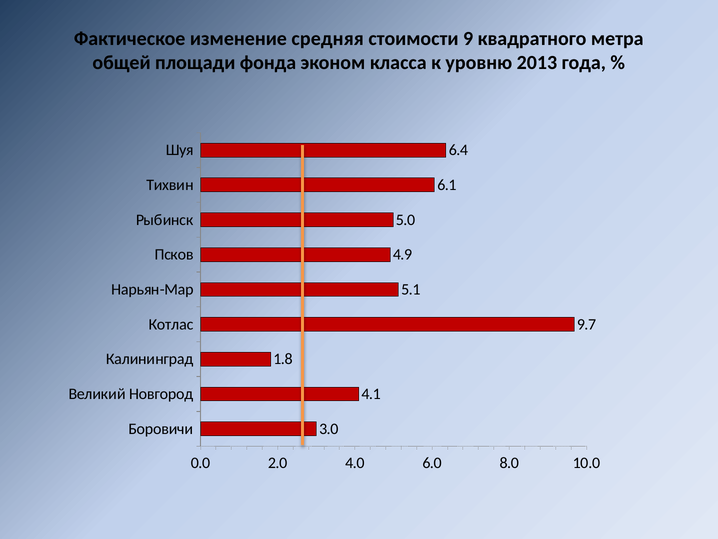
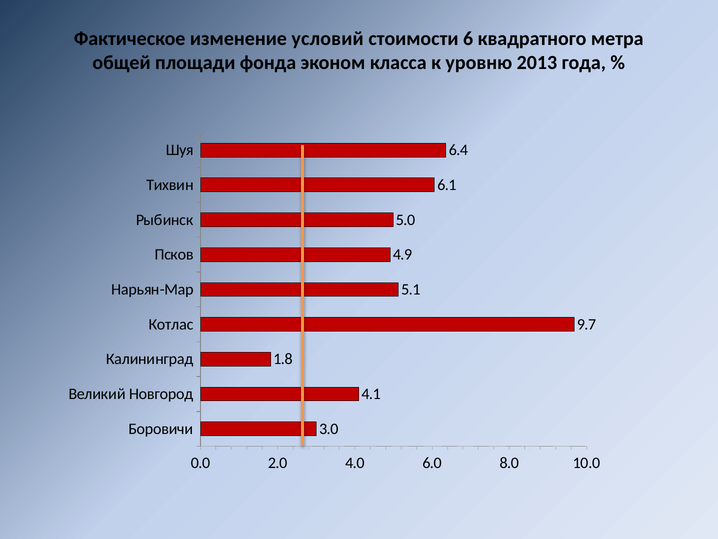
средняя: средняя -> условий (328, 39)
9: 9 -> 6 (468, 39)
